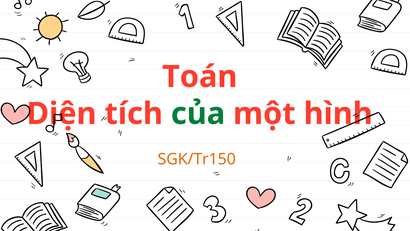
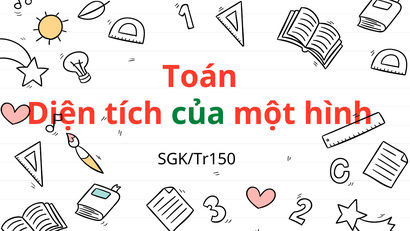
SGK/Tr150 colour: orange -> black (197, 159)
